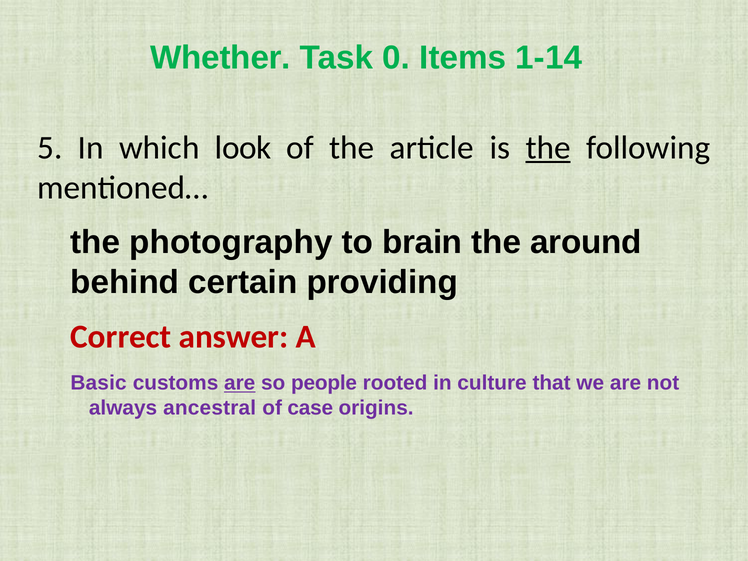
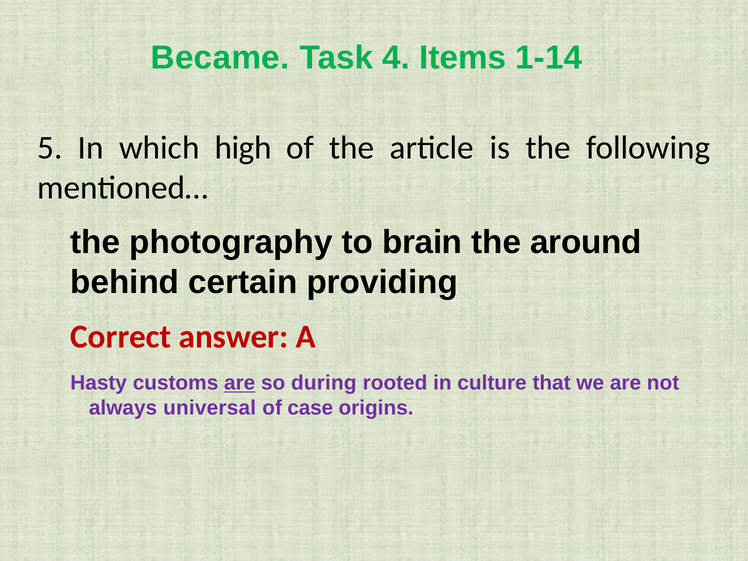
Whether: Whether -> Became (220, 58)
0: 0 -> 4 (396, 58)
look: look -> high (243, 148)
the underline: present -> none (548, 148)
Basic: Basic -> Hasty (99, 383)
people: people -> during (324, 383)
ancestral: ancestral -> universal (210, 408)
